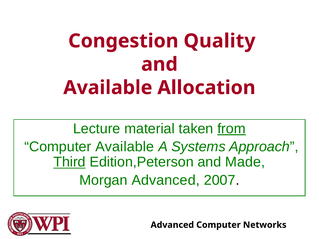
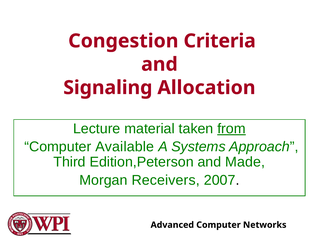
Quality: Quality -> Criteria (220, 41)
Available: Available -> Signaling (108, 88)
Third underline: present -> none (69, 162)
Morgan Advanced: Advanced -> Receivers (166, 180)
